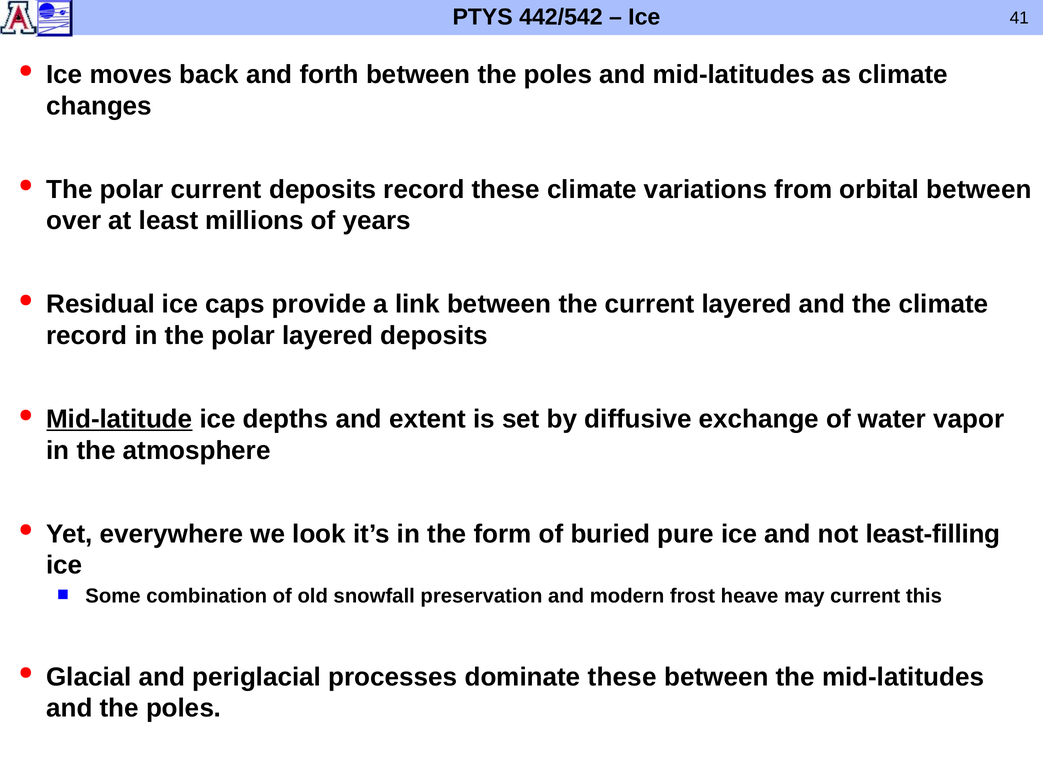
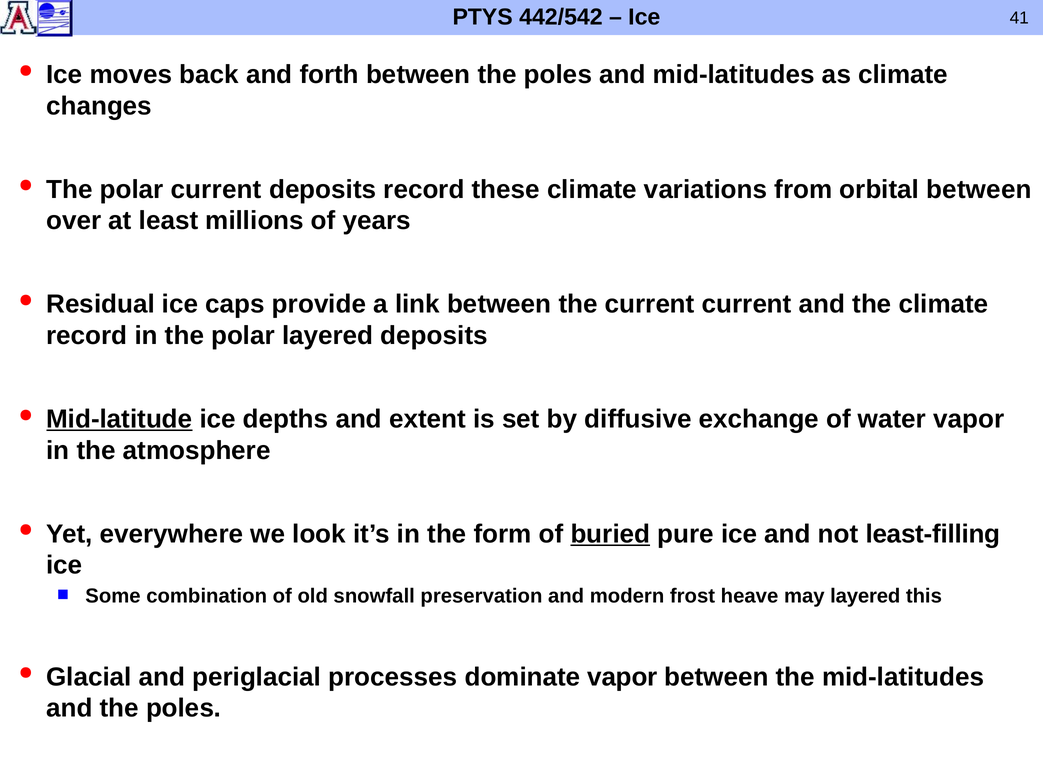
current layered: layered -> current (747, 304)
buried underline: none -> present (610, 534)
may current: current -> layered (865, 596)
dominate these: these -> vapor (622, 676)
